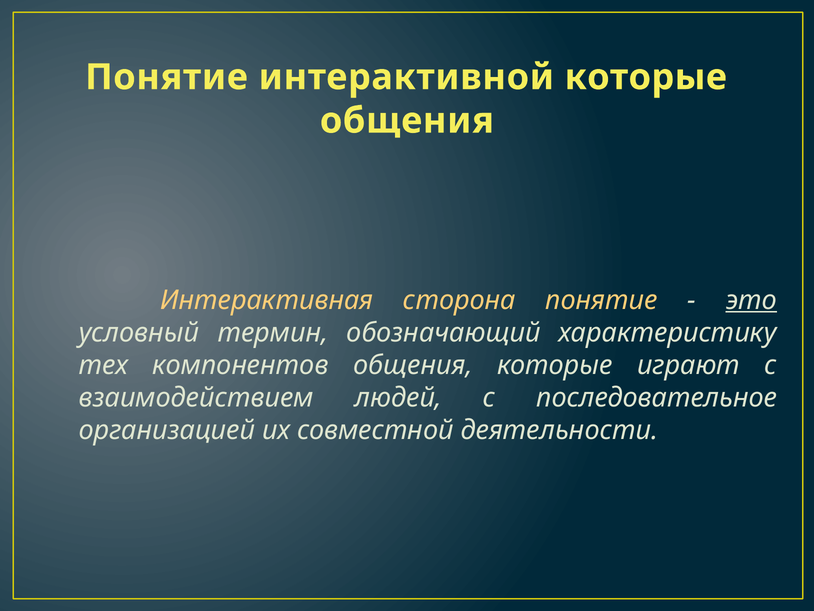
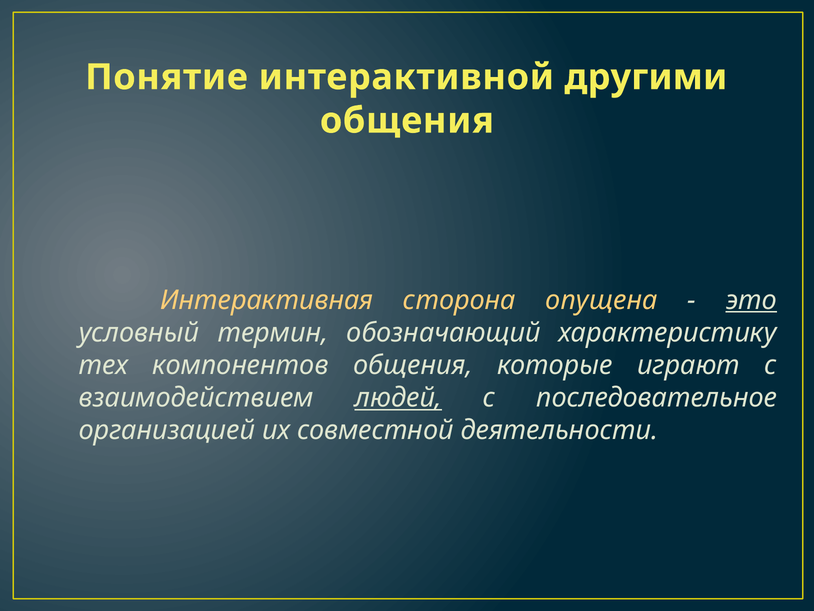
интерактивной которые: которые -> другими (646, 77)
сторона понятие: понятие -> опущена (601, 300)
людей underline: none -> present (398, 398)
